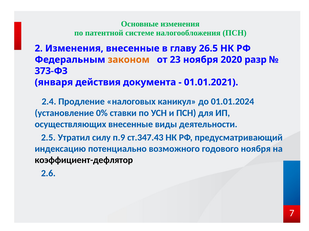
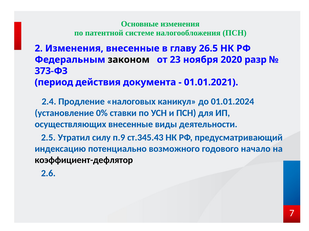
законом colour: orange -> black (129, 60)
января: января -> период (54, 83)
ст.347.43: ст.347.43 -> ст.345.43 (145, 138)
годового ноября: ноября -> начало (256, 149)
